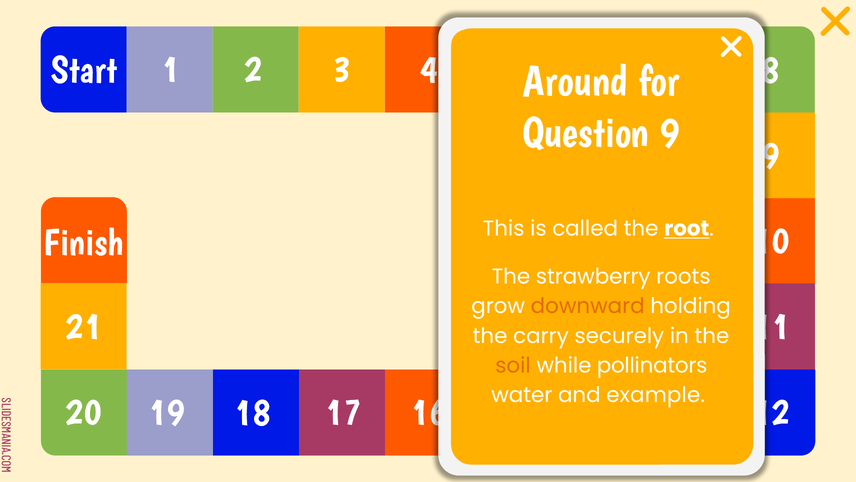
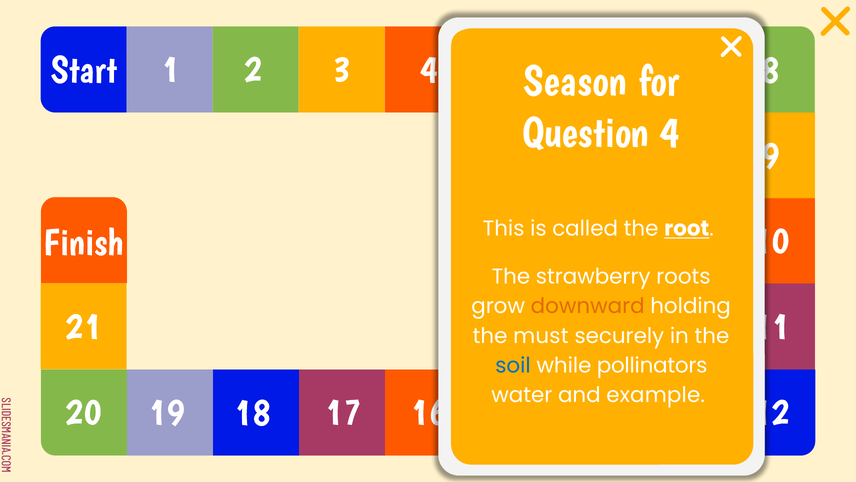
Around: Around -> Season (575, 81)
9: 9 -> 4 (670, 132)
carry: carry -> must (541, 336)
soil colour: orange -> blue (513, 365)
